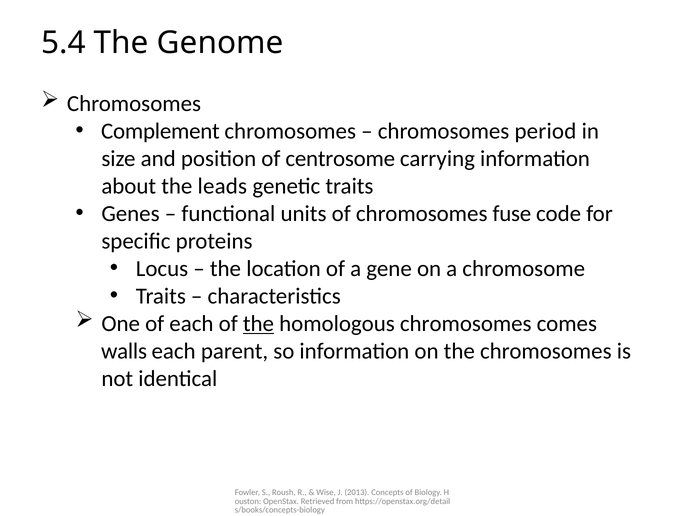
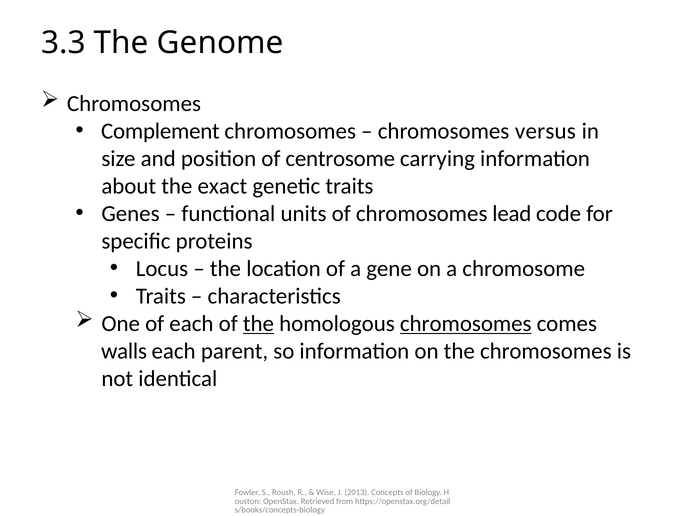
5.4: 5.4 -> 3.3 (64, 43)
period: period -> versus (545, 131)
leads: leads -> exact (222, 186)
fuse: fuse -> lead (512, 214)
chromosomes underline: none -> present (466, 324)
